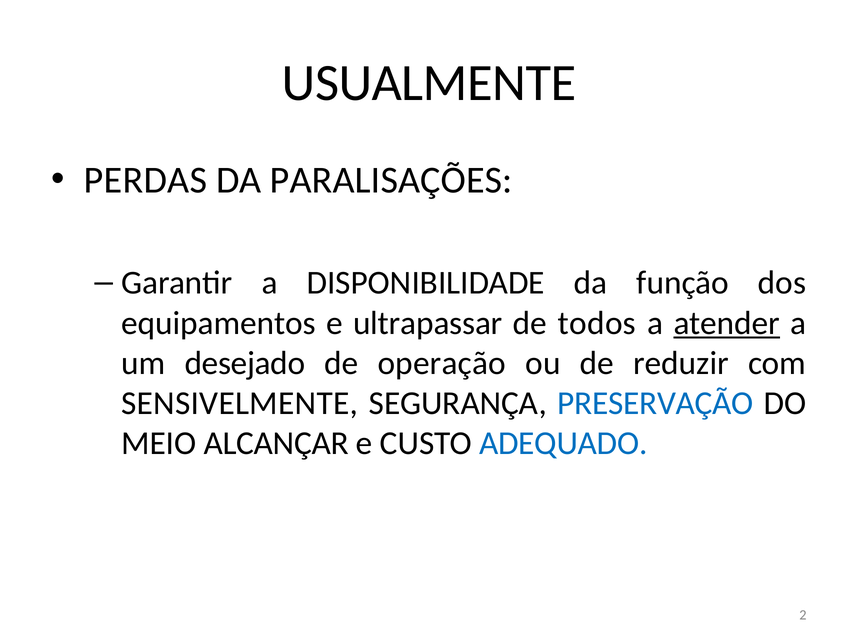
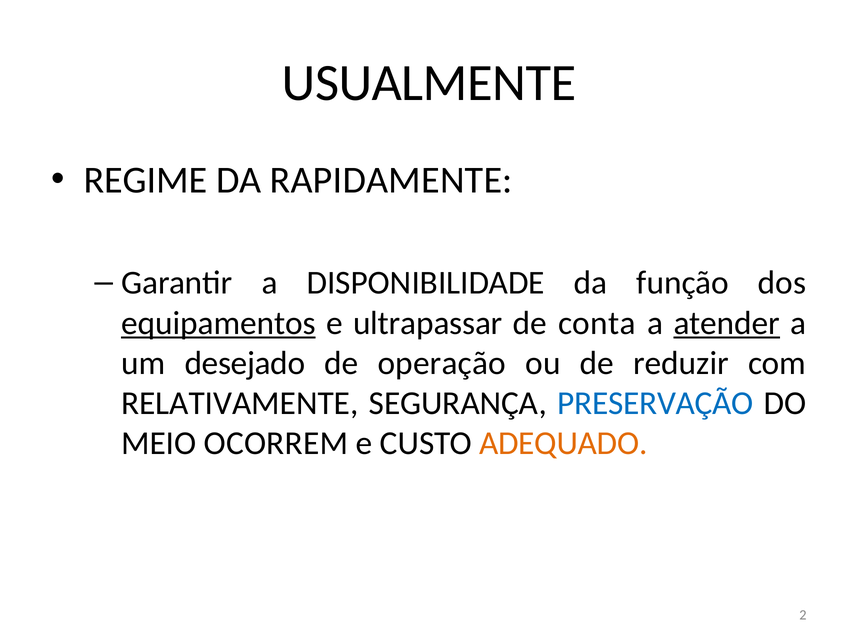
PERDAS: PERDAS -> REGIME (146, 180)
PARALISAÇÕES: PARALISAÇÕES -> RAPIDAMENTE (391, 180)
equipamentos underline: none -> present (218, 323)
todos: todos -> conta (597, 323)
SENSIVELMENTE: SENSIVELMENTE -> RELATIVAMENTE (240, 403)
ALCANÇAR: ALCANÇAR -> OCORREM (276, 443)
ADEQUADO colour: blue -> orange (563, 443)
